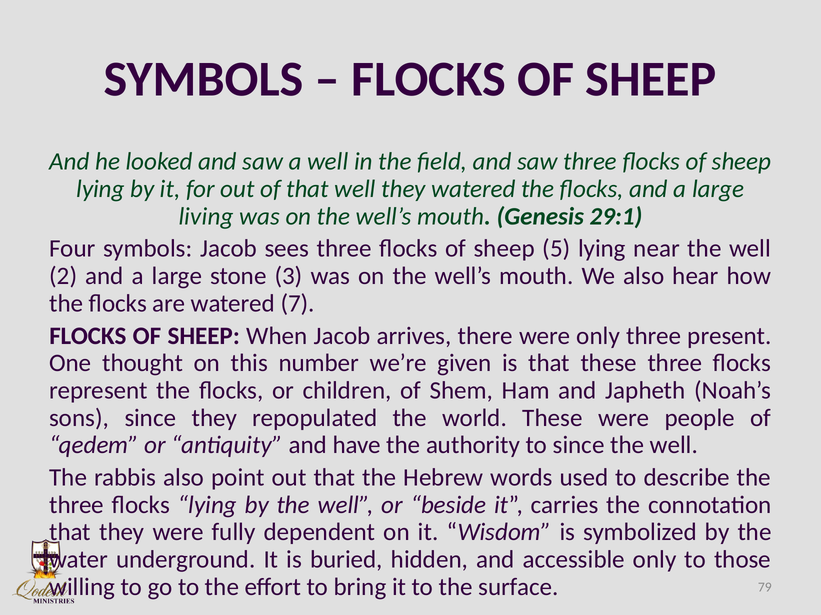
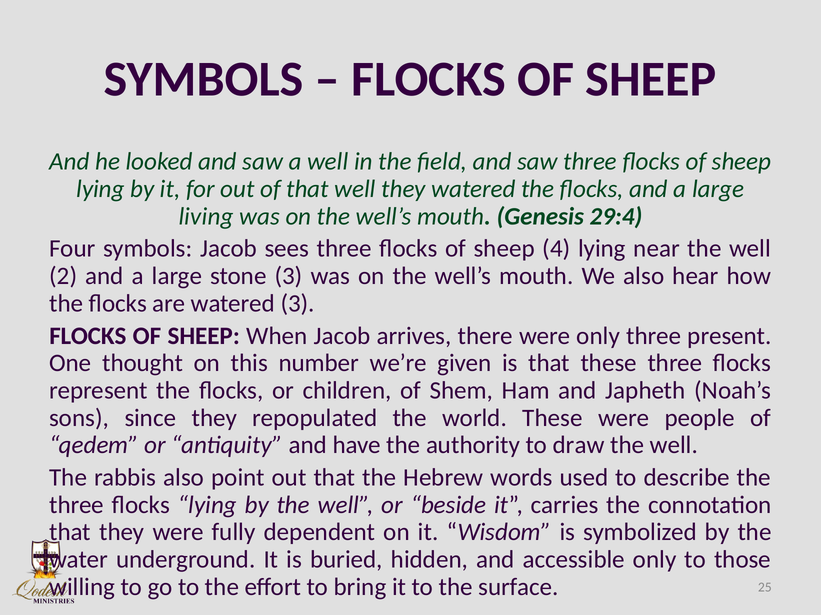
29:1: 29:1 -> 29:4 (616, 217)
5: 5 -> 4 (556, 249)
watered 7: 7 -> 3 (298, 304)
to since: since -> draw (579, 446)
79: 79 -> 25 (765, 588)
